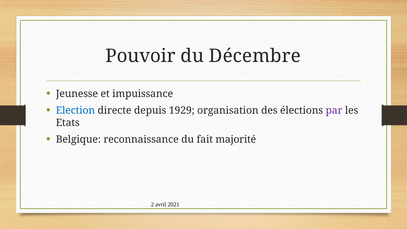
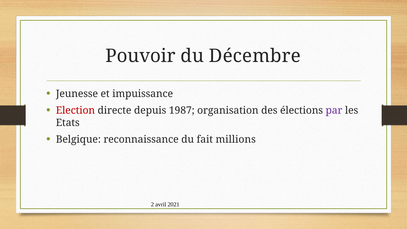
Election colour: blue -> red (75, 110)
1929: 1929 -> 1987 (182, 110)
majorité: majorité -> millions (236, 139)
